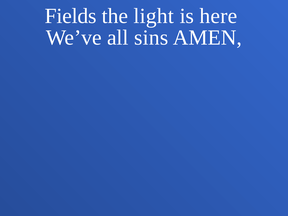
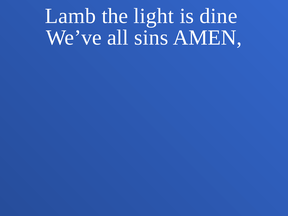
Fields: Fields -> Lamb (70, 16)
here: here -> dine (218, 16)
